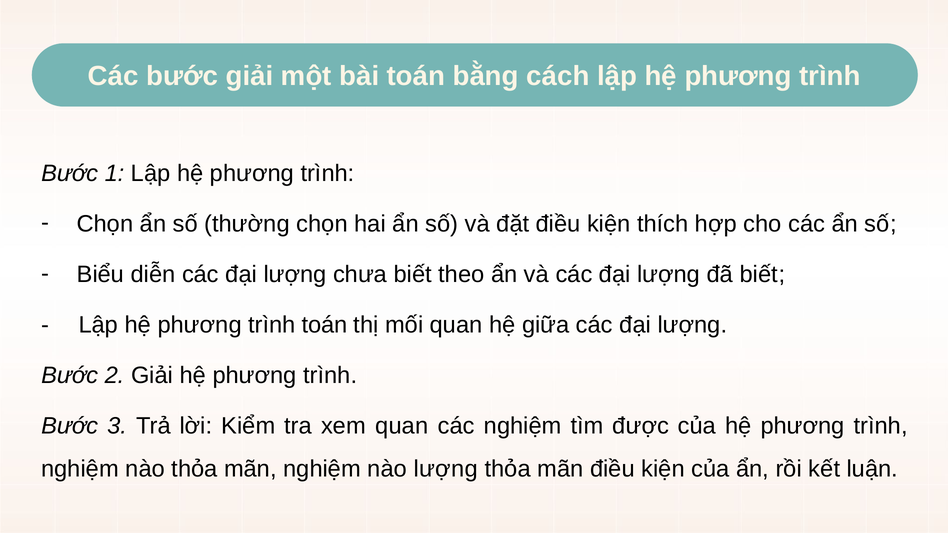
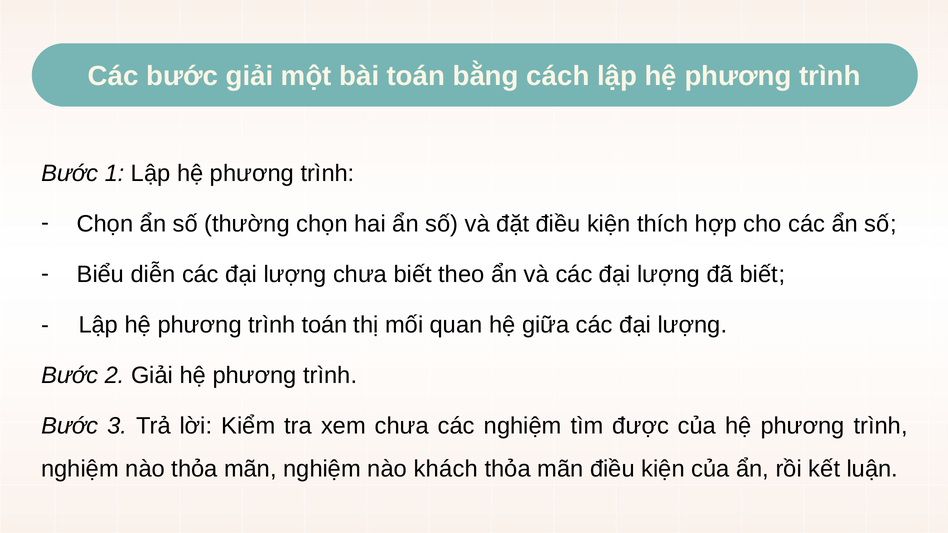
xem quan: quan -> chưa (402, 426)
nào lượng: lượng -> khách (446, 469)
